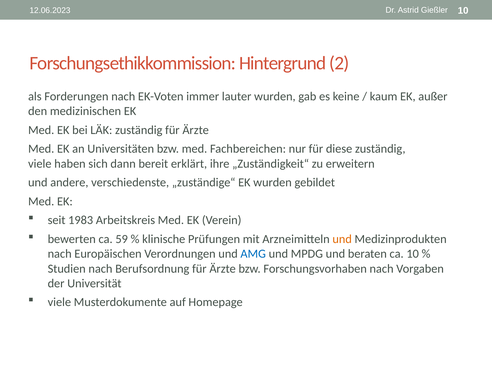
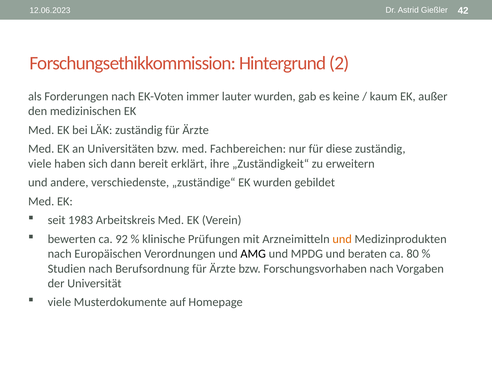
12.06.2023 10: 10 -> 42 (463, 11)
59: 59 -> 92 (122, 239)
AMG colour: blue -> black (253, 254)
ca 10: 10 -> 80 (413, 254)
